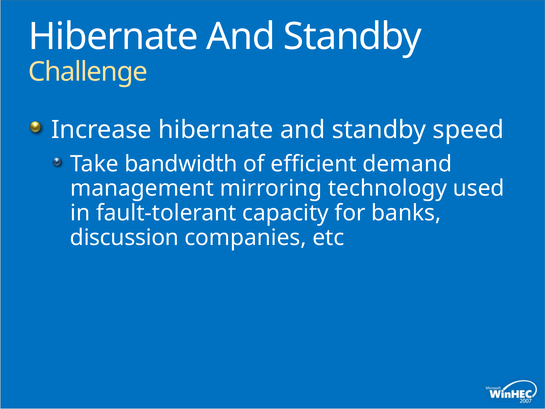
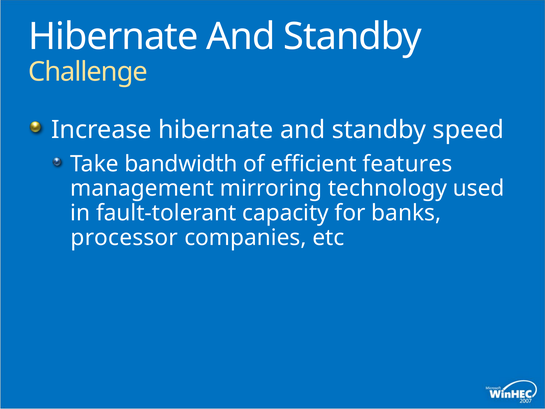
demand: demand -> features (407, 164)
discussion: discussion -> processor (124, 237)
